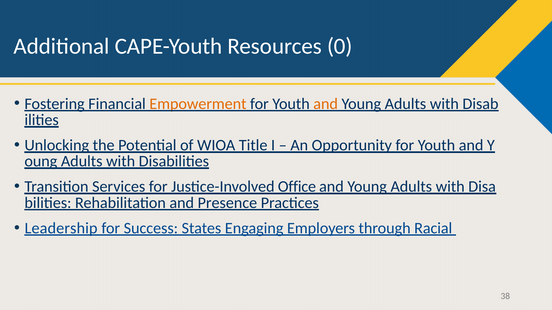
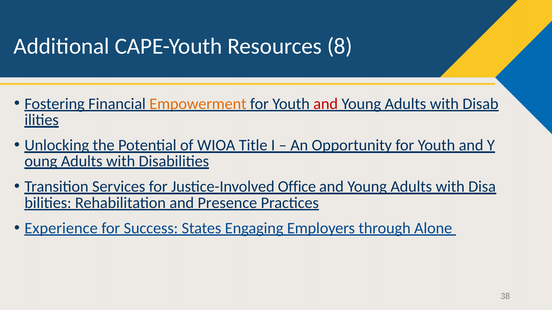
0: 0 -> 8 (340, 46)
and colour: orange -> red (326, 104)
Leadership: Leadership -> Experience (61, 228)
Racial: Racial -> Alone (433, 228)
